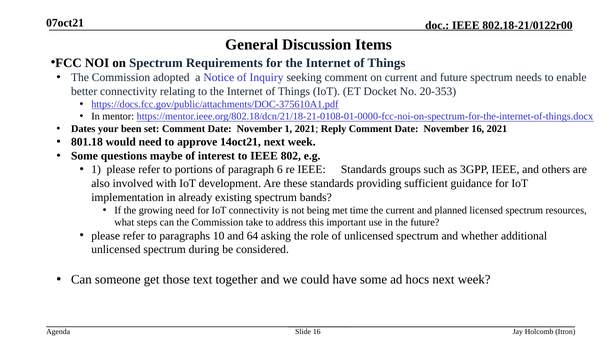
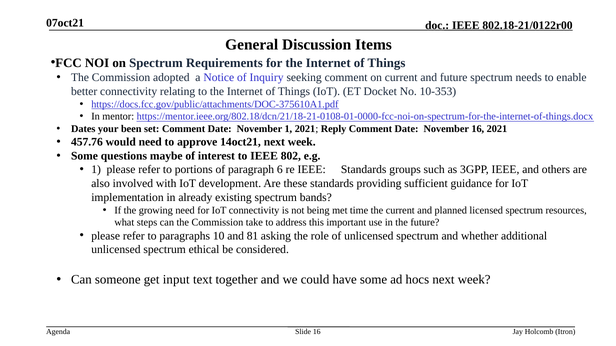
20-353: 20-353 -> 10-353 (438, 91)
801.18: 801.18 -> 457.76 (87, 142)
64: 64 -> 81 (253, 236)
during: during -> ethical (204, 250)
those: those -> input (176, 280)
